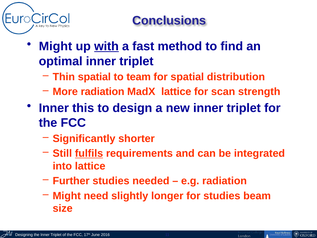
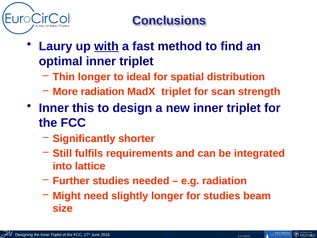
Might: Might -> Laury (56, 46)
Thin spatial: spatial -> longer (94, 77)
team: team -> ideal (139, 77)
MadX lattice: lattice -> triplet (176, 92)
fulfils underline: present -> none (89, 153)
